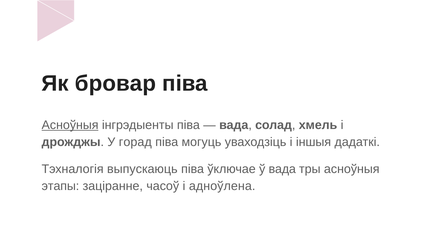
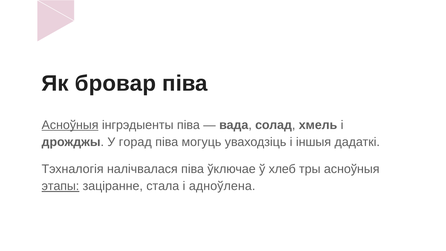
выпускаюць: выпускаюць -> налічвалася (142, 169)
ў вада: вада -> хлеб (282, 169)
этапы underline: none -> present (60, 186)
часоў: часоў -> стала (163, 186)
